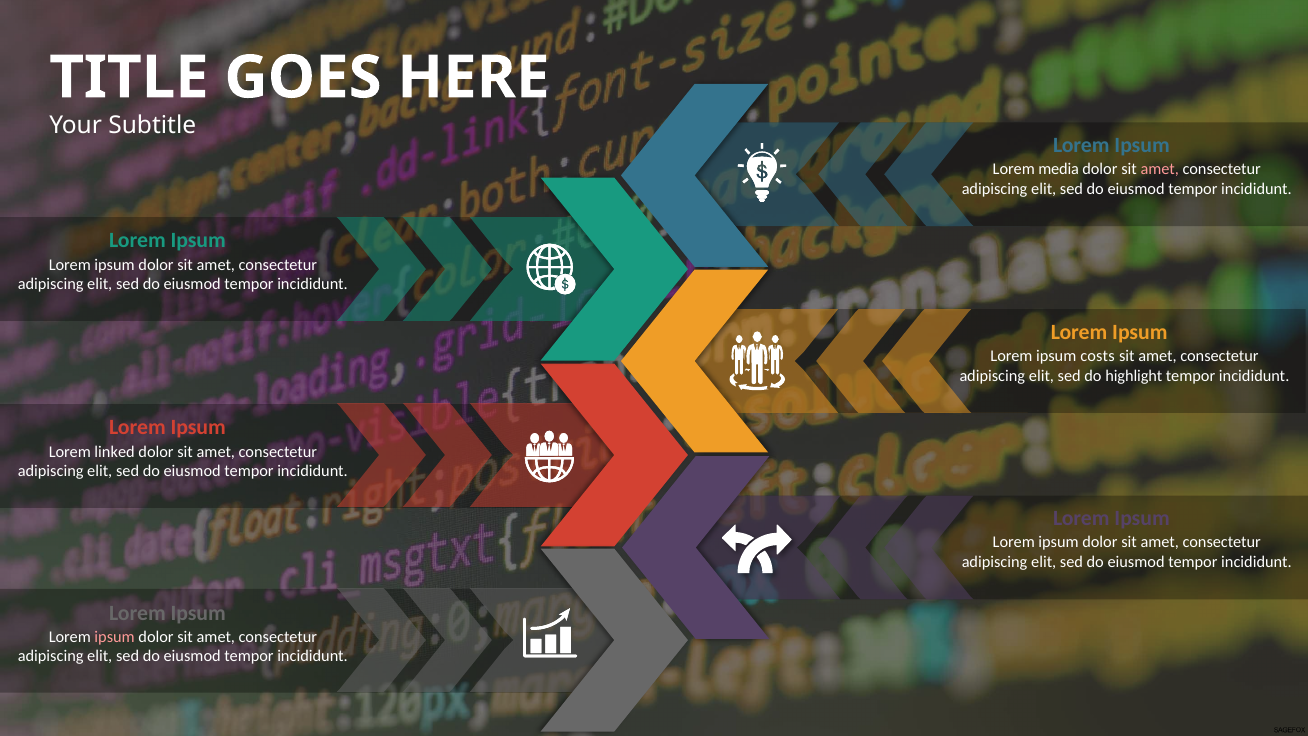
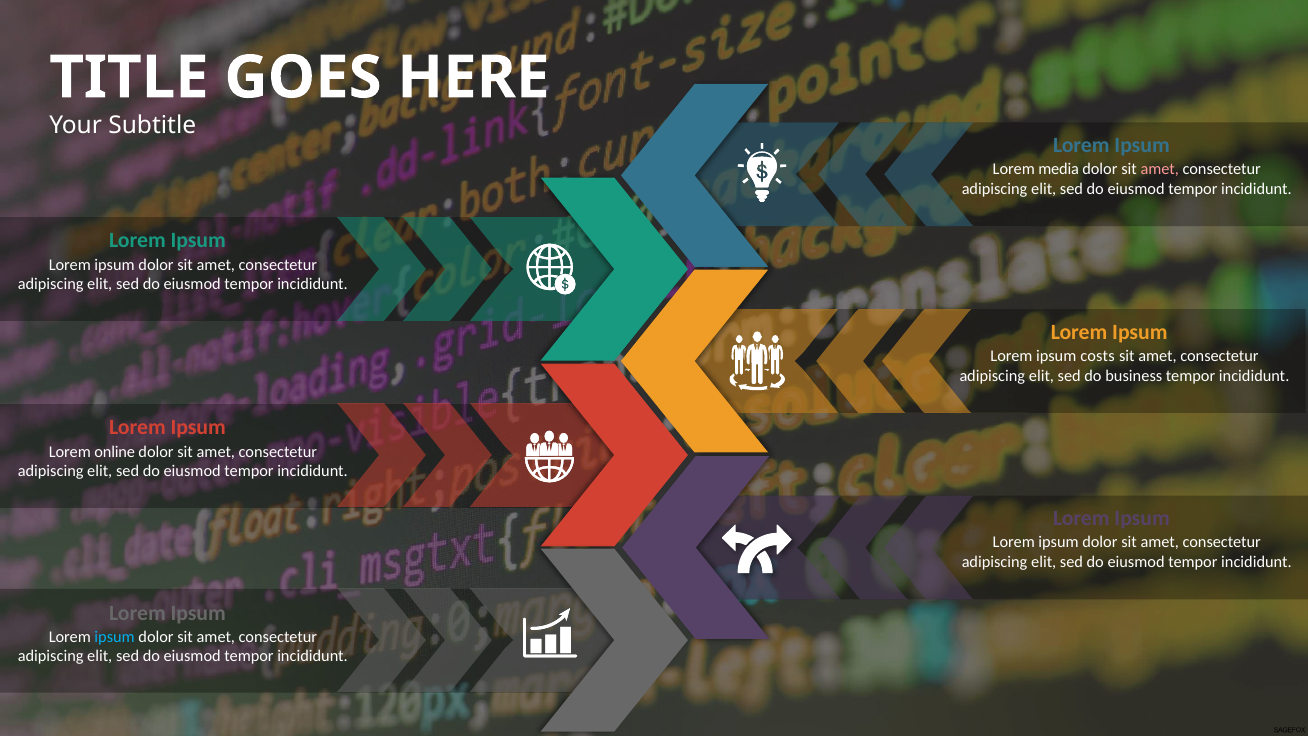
highlight: highlight -> business (1134, 375)
linked: linked -> online (115, 452)
ipsum colour: pink -> light blue (115, 637)
